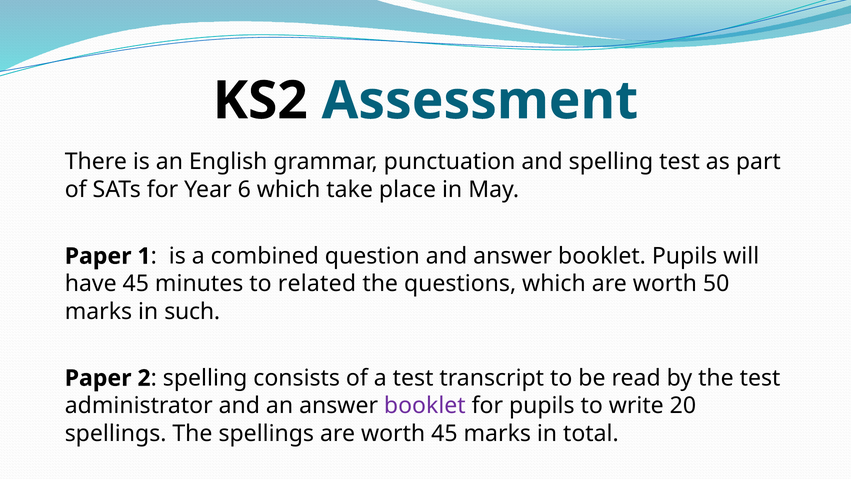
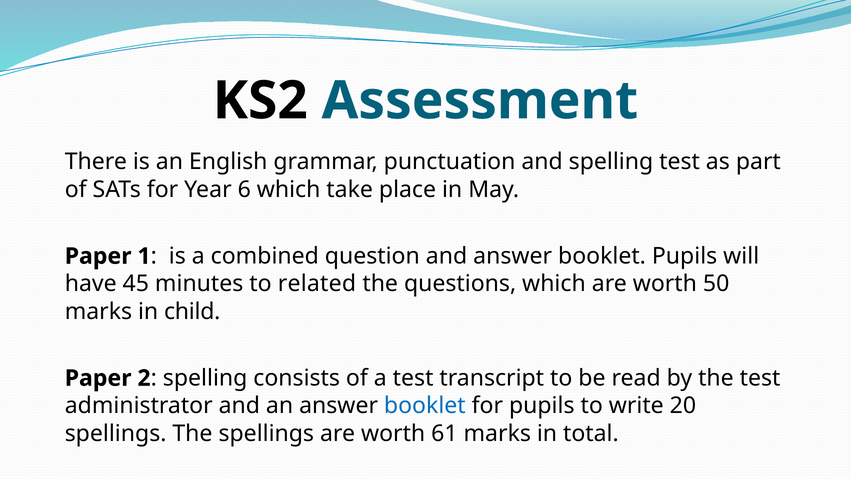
such: such -> child (192, 311)
booklet colour: purple -> blue (425, 406)
worth 45: 45 -> 61 (444, 433)
